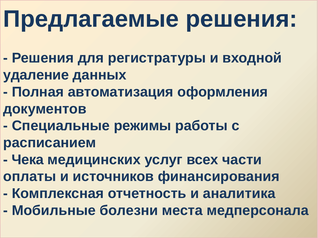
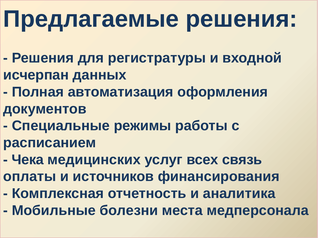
удаление: удаление -> исчерпан (36, 75)
части: части -> связь (242, 160)
